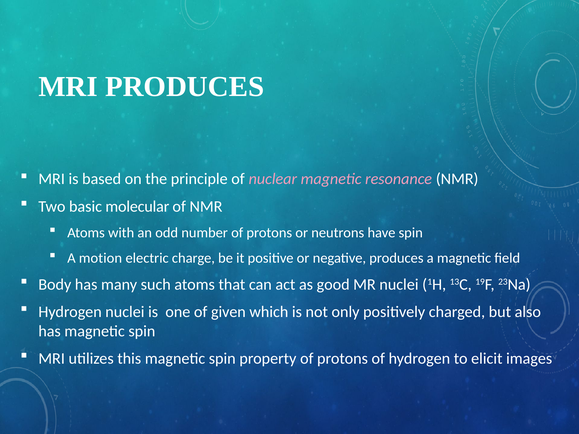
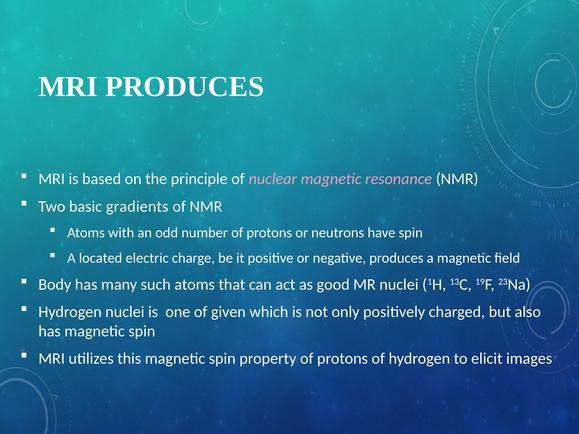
molecular: molecular -> gradients (137, 206)
motion: motion -> located (101, 258)
